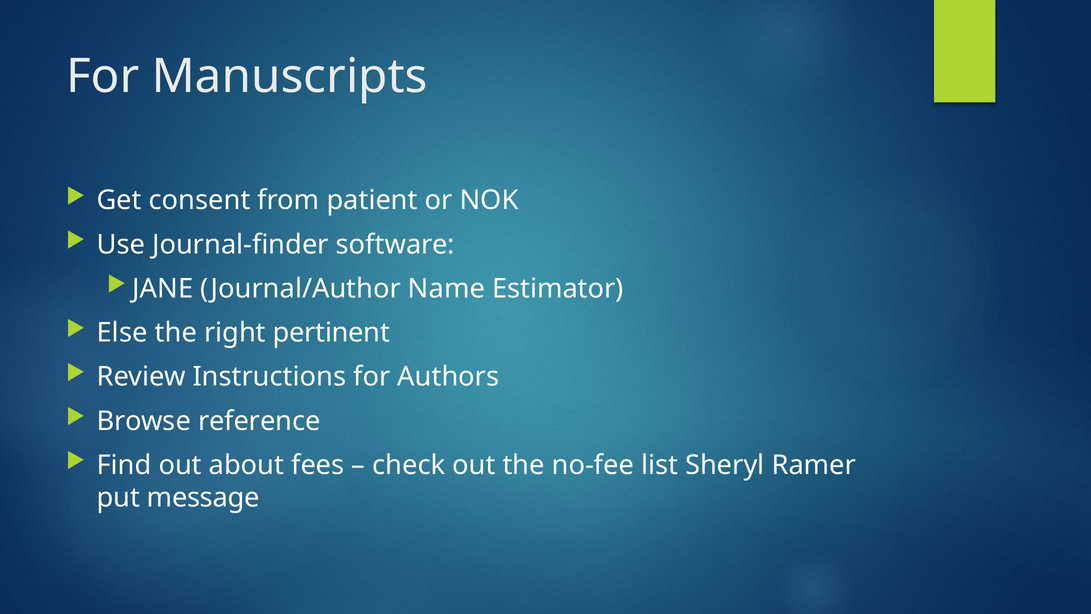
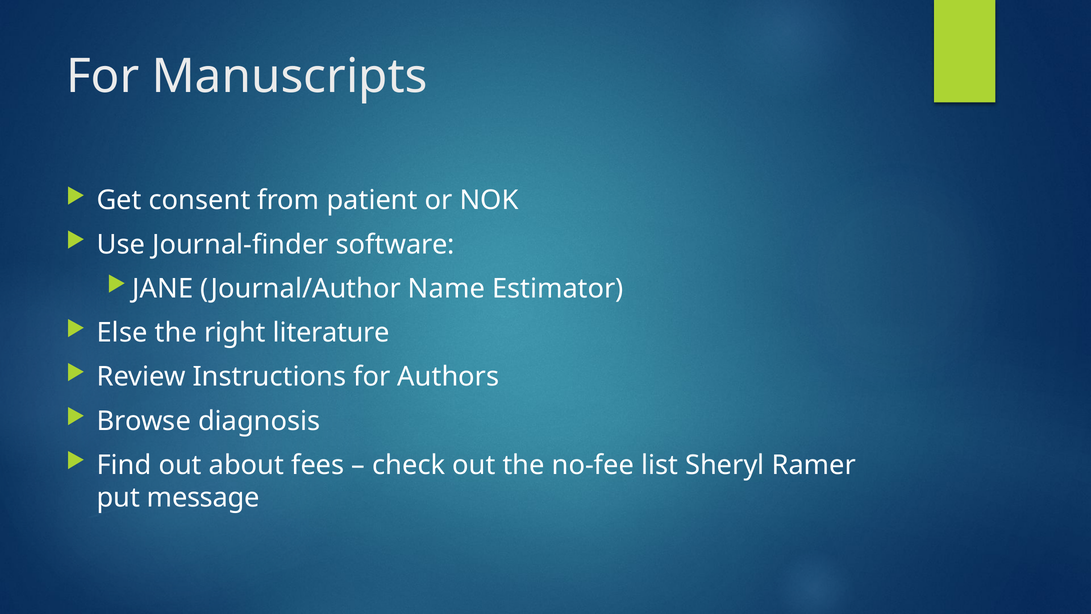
pertinent: pertinent -> literature (331, 333)
reference: reference -> diagnosis (259, 421)
